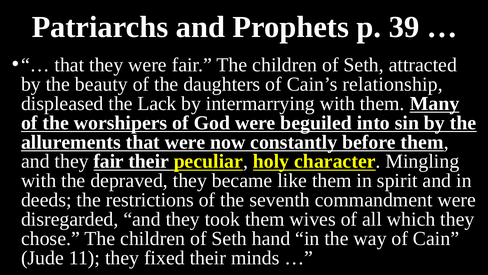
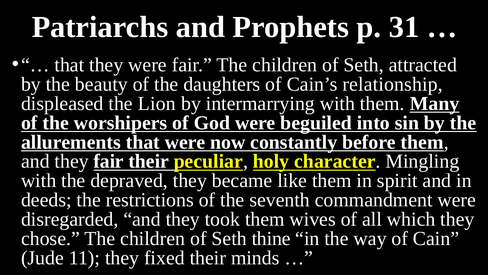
39: 39 -> 31 (404, 27)
Lack: Lack -> Lion (157, 103)
hand: hand -> thine (271, 238)
